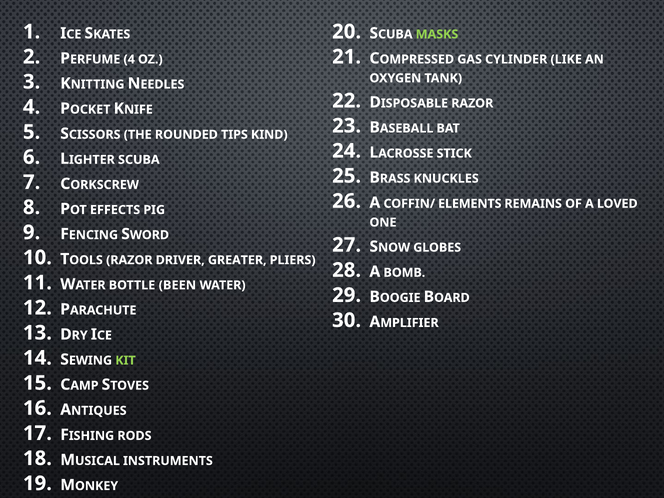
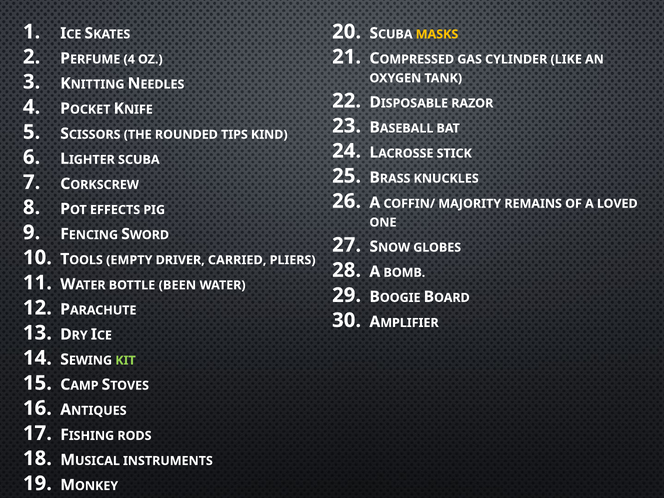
MASKS colour: light green -> yellow (437, 34)
ELEMENTS: ELEMENTS -> MAJORITY (470, 204)
TOOLS RAZOR: RAZOR -> EMPTY (129, 260)
GREATER: GREATER -> CARRIED (237, 260)
